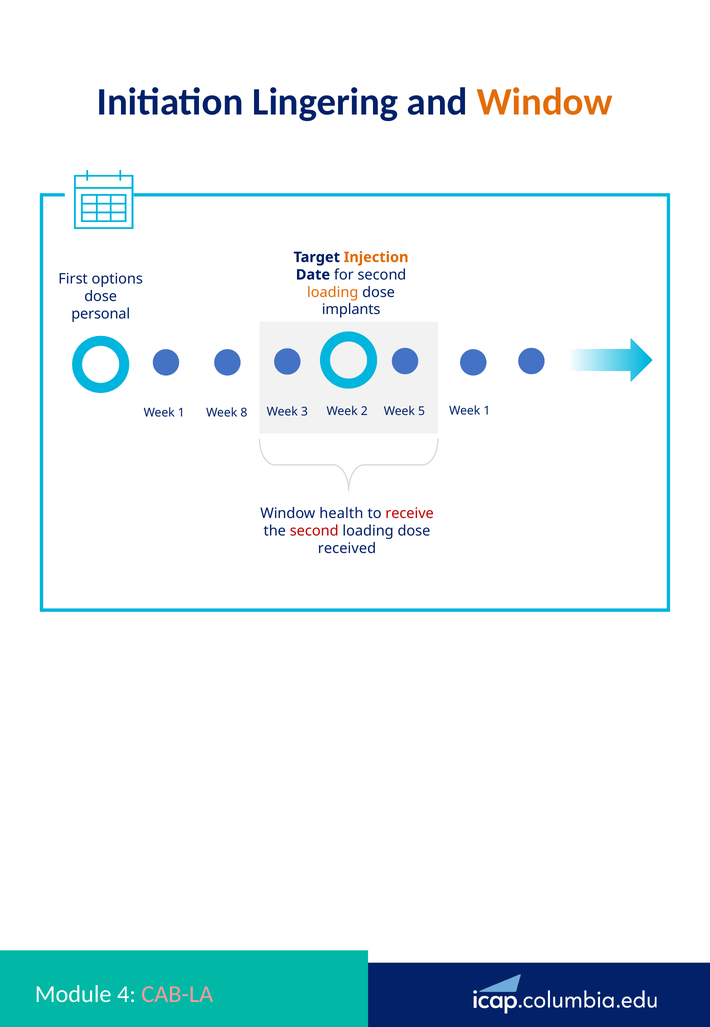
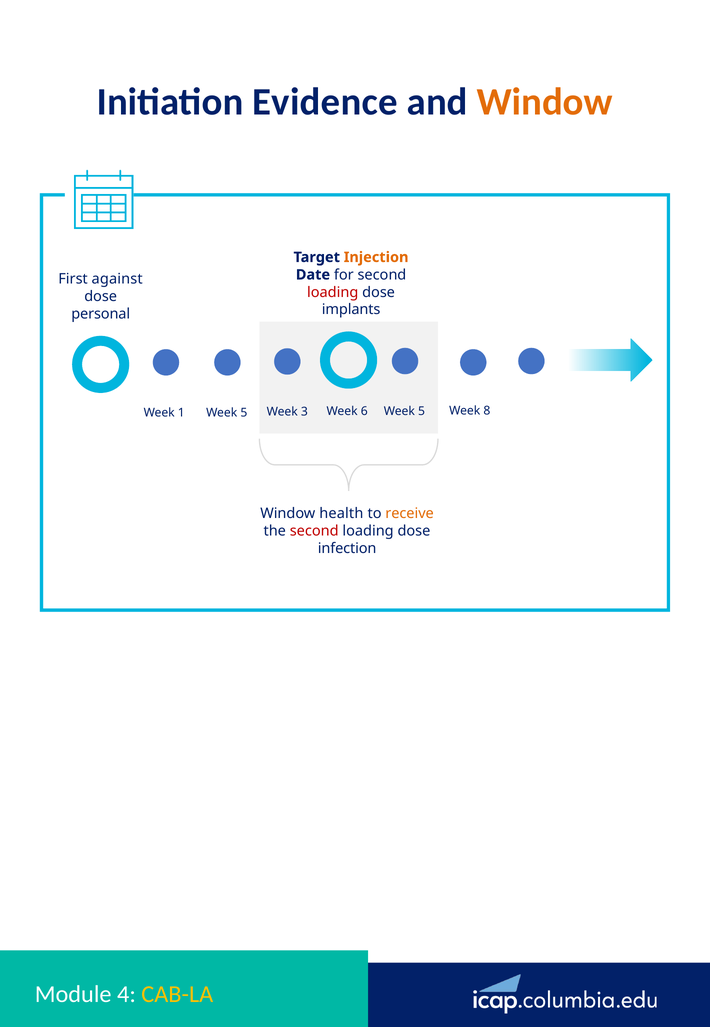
Lingering: Lingering -> Evidence (325, 102)
options: options -> against (117, 279)
loading colour: orange -> red (333, 292)
2: 2 -> 6 (364, 411)
5 Week 1: 1 -> 8 (487, 411)
8: 8 -> 5 (244, 413)
receive colour: red -> orange (410, 514)
received: received -> infection (347, 548)
CAB-LA colour: pink -> yellow (177, 994)
